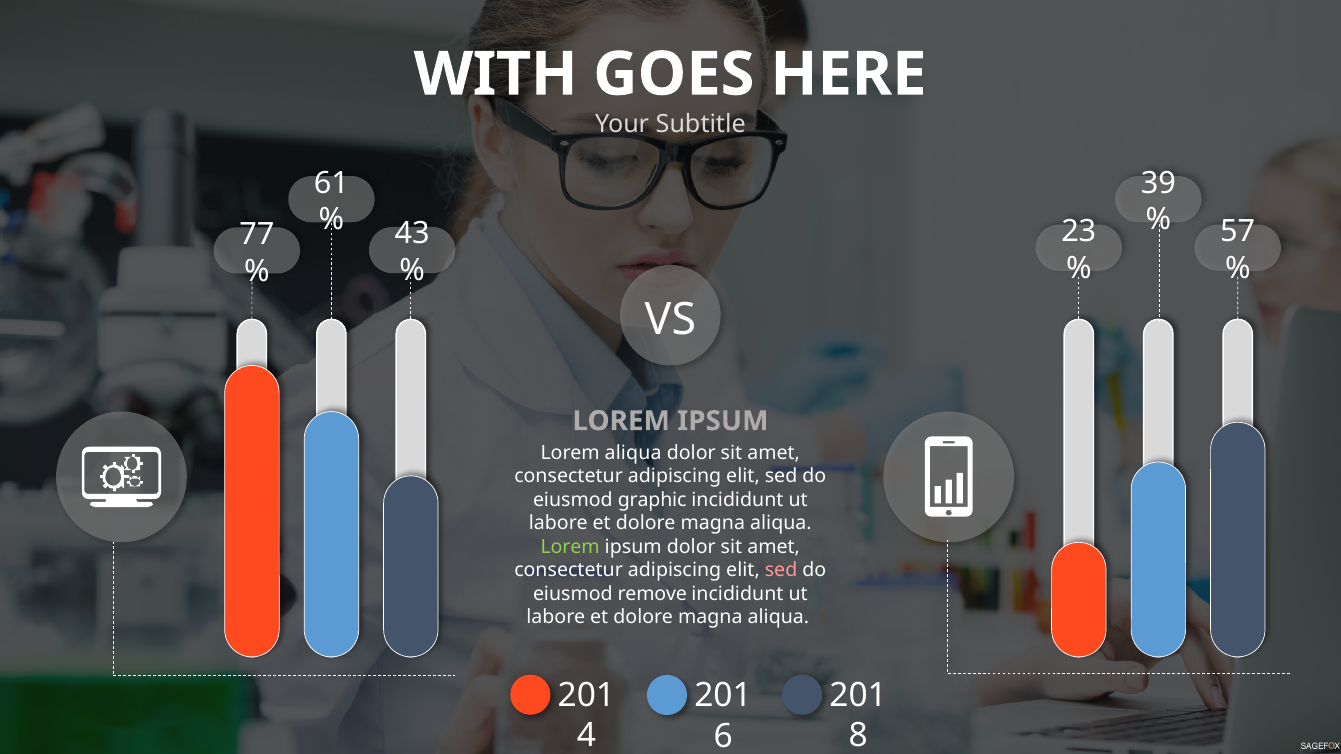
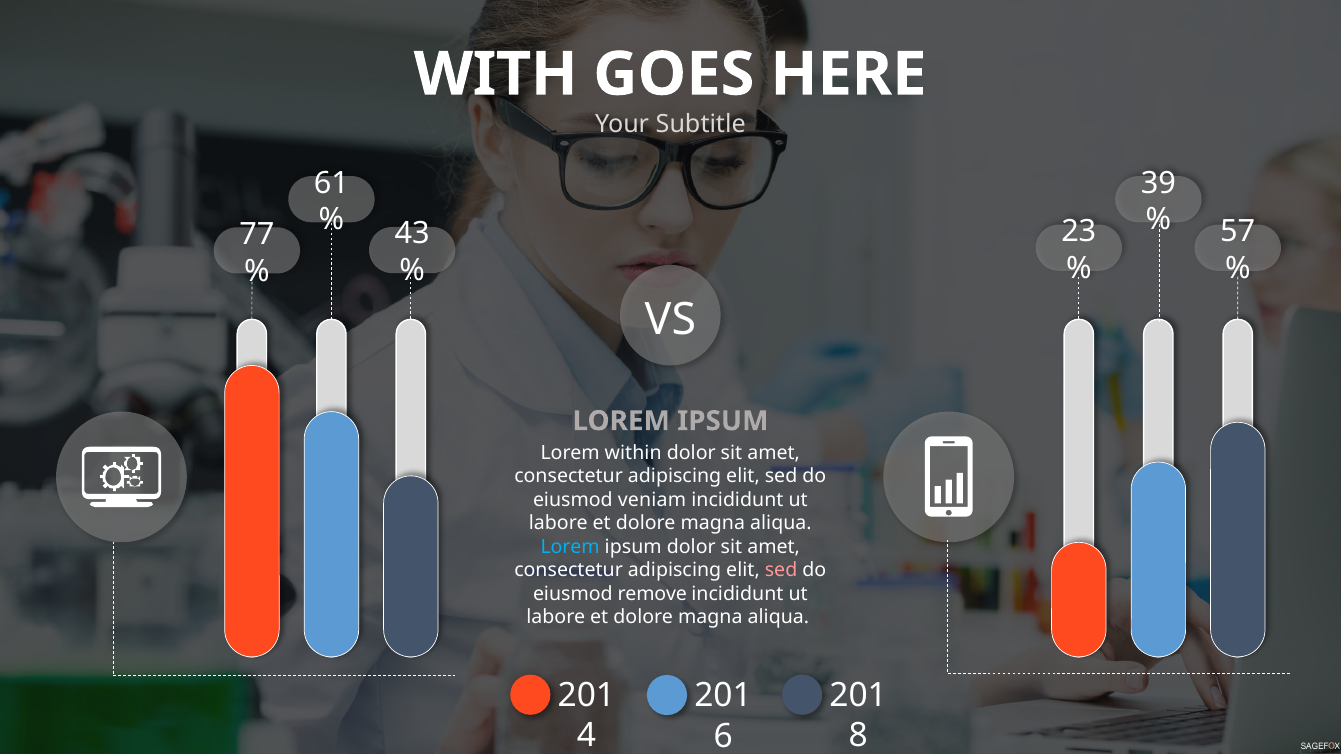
Lorem aliqua: aliqua -> within (633, 453)
graphic: graphic -> veniam (652, 500)
Lorem colour: light green -> light blue (570, 547)
